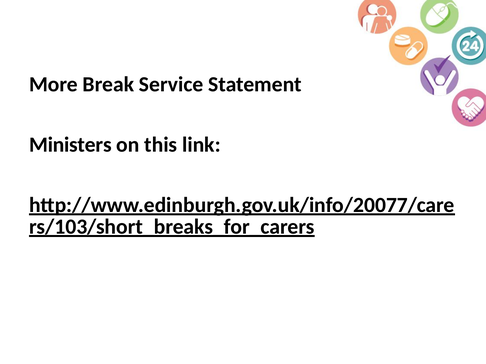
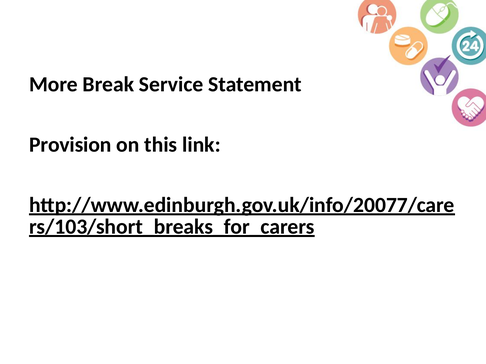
Ministers: Ministers -> Provision (70, 145)
